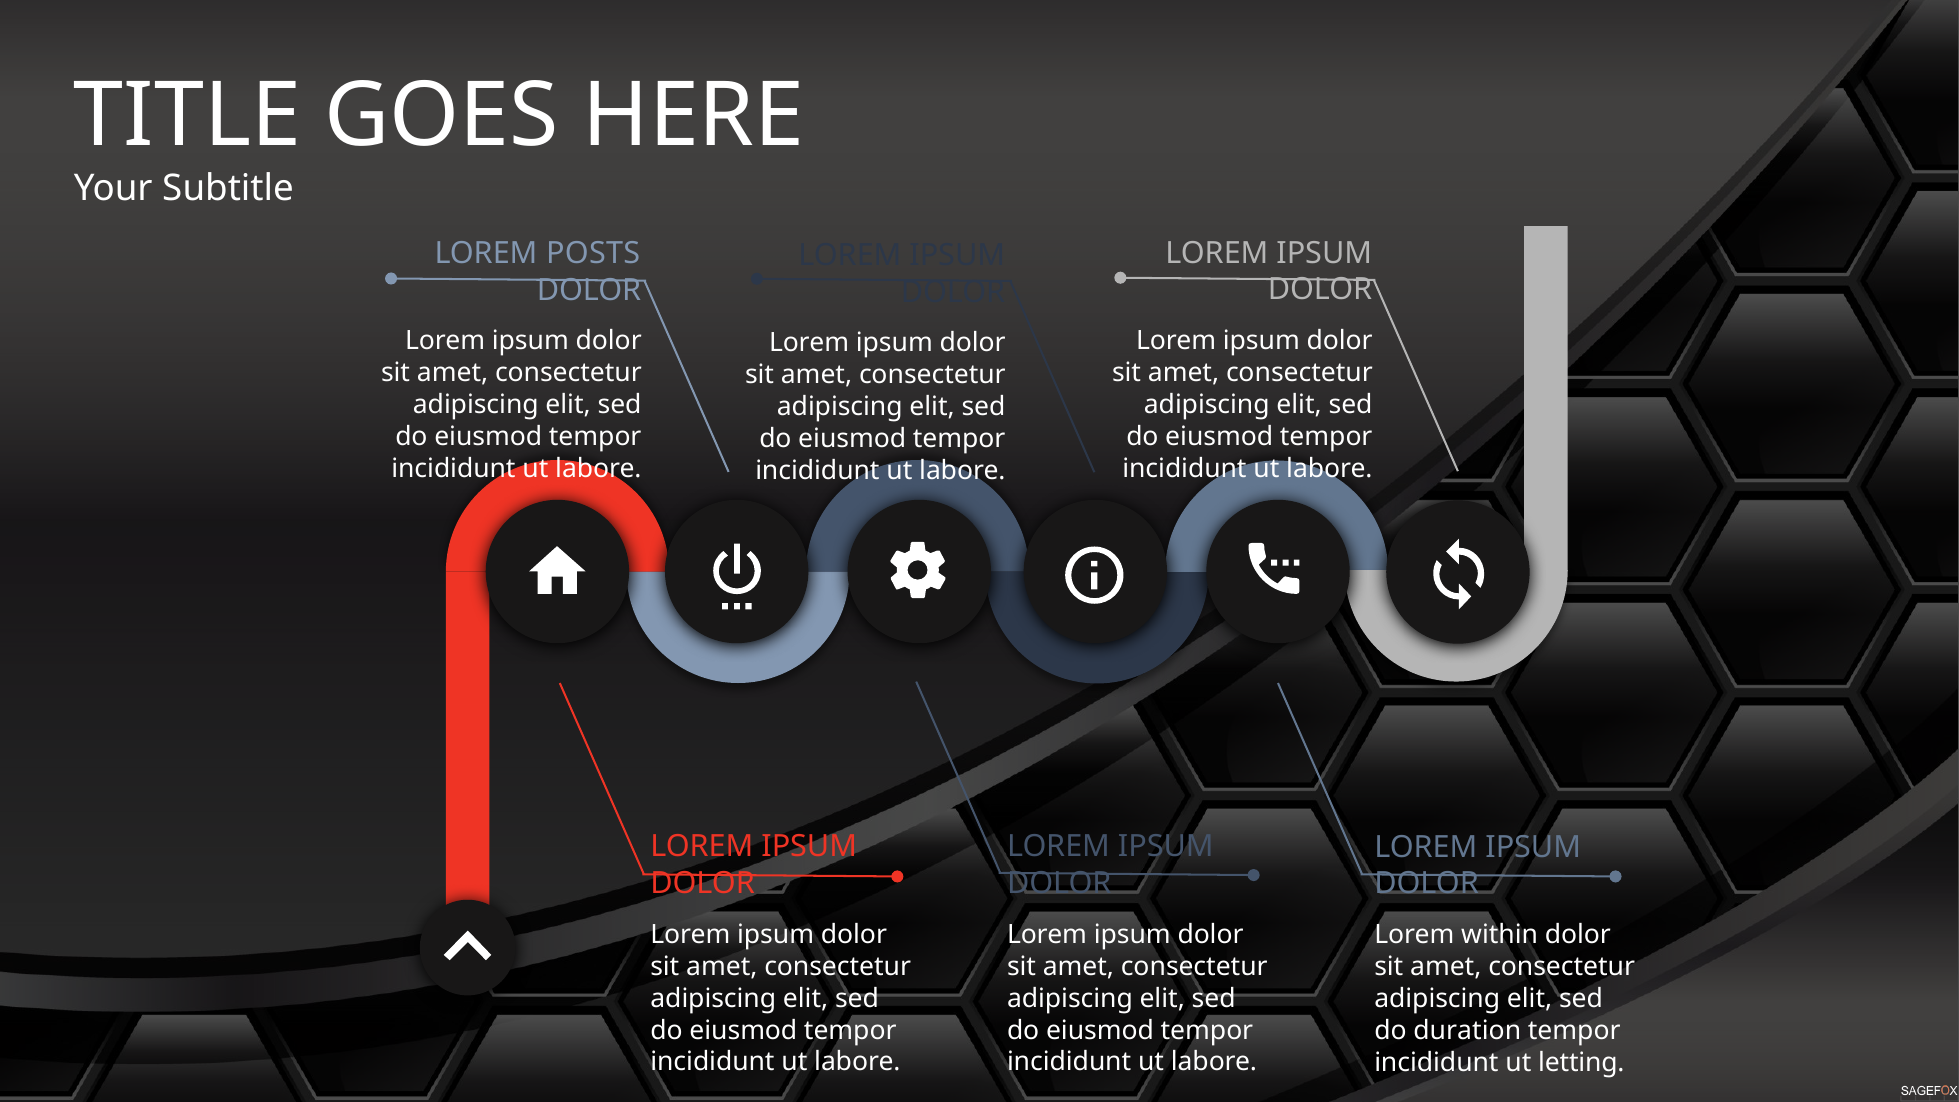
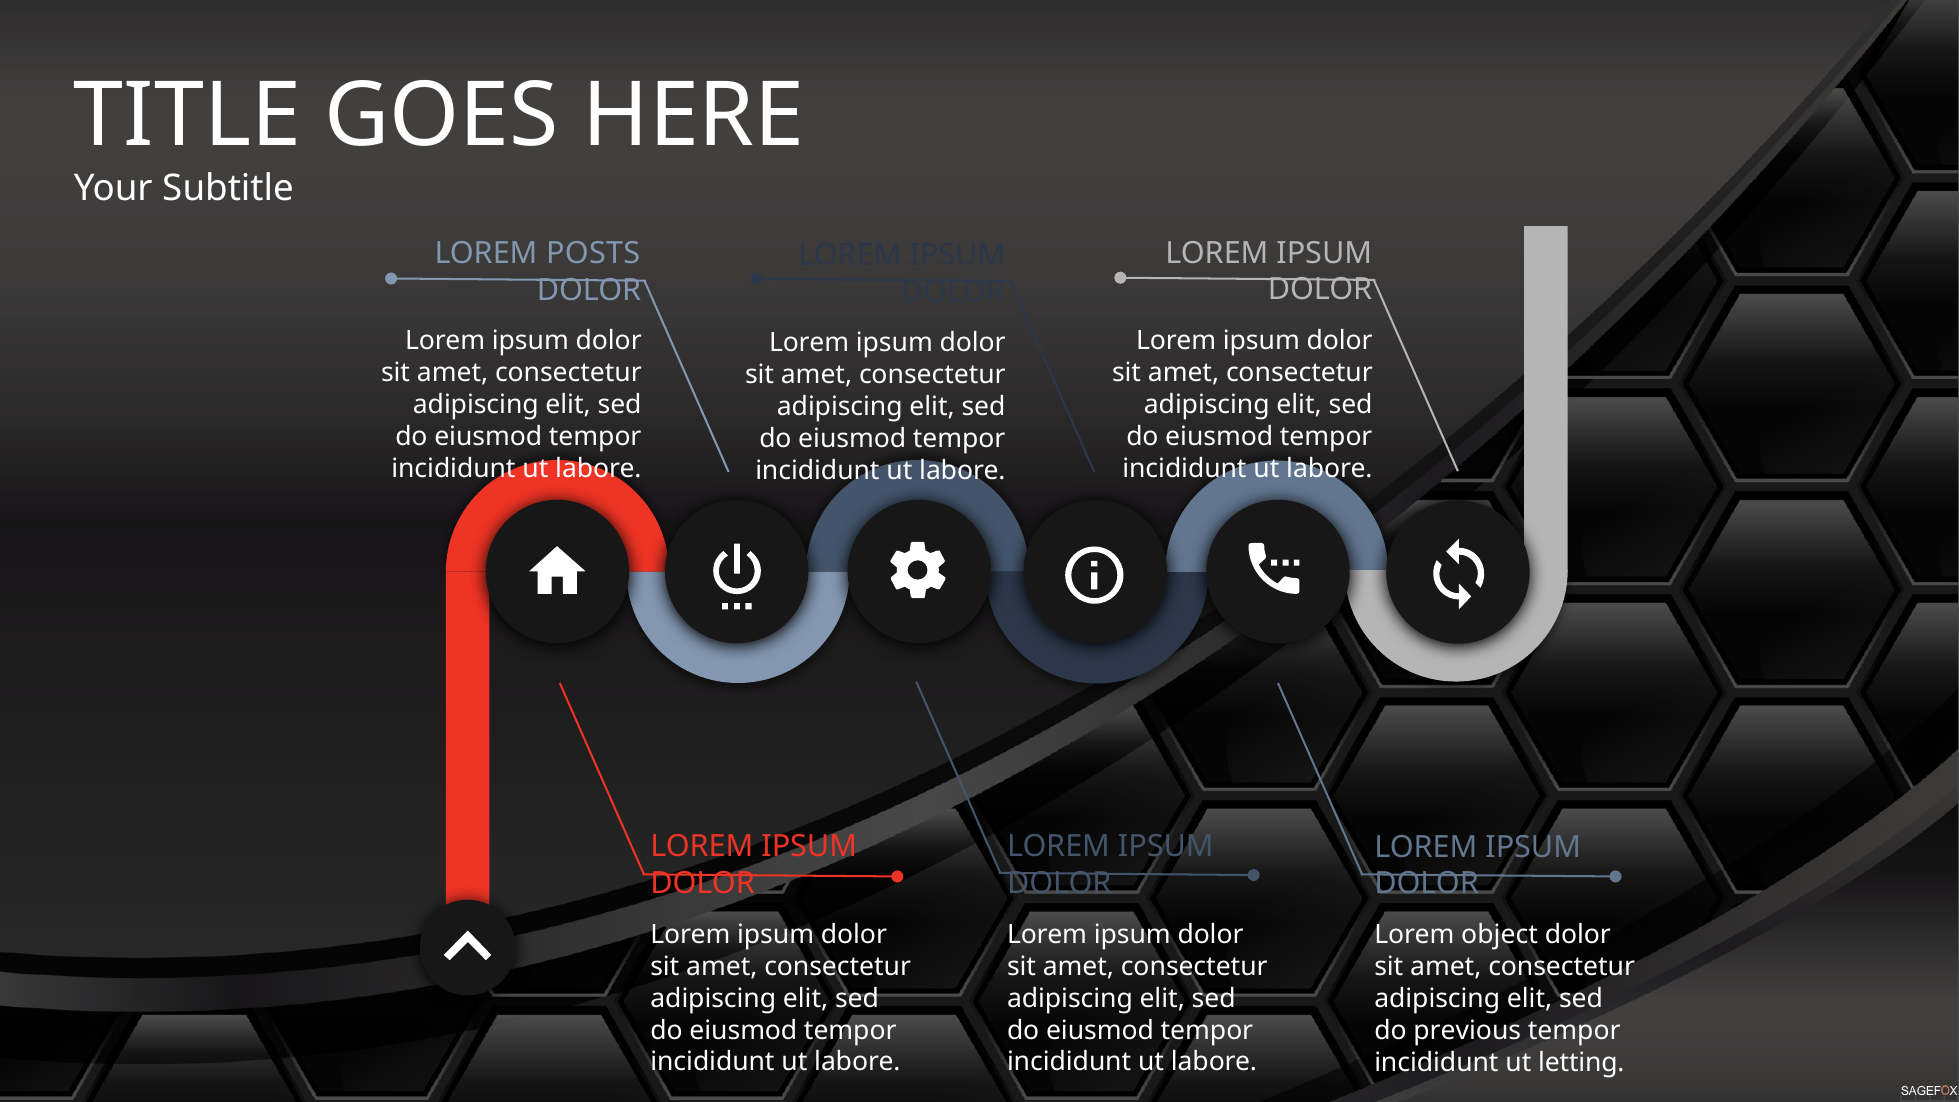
within: within -> object (1500, 935)
duration: duration -> previous (1467, 1030)
